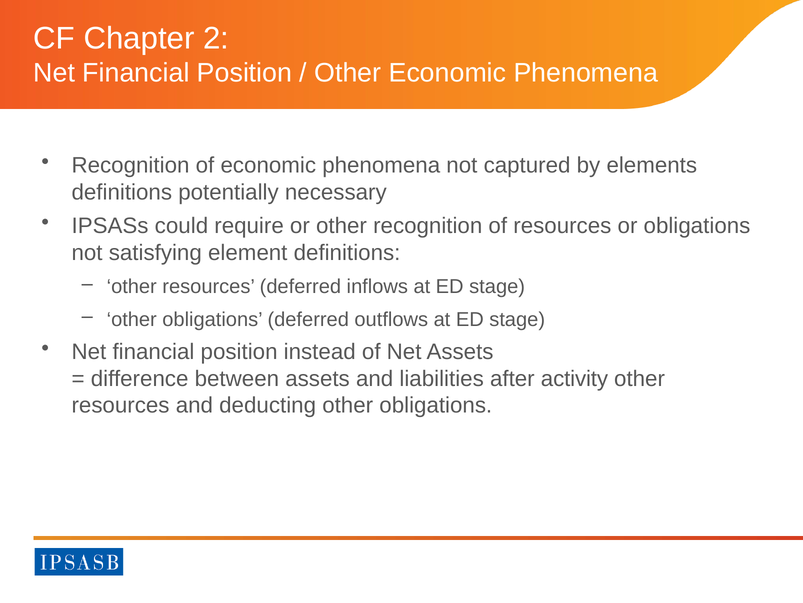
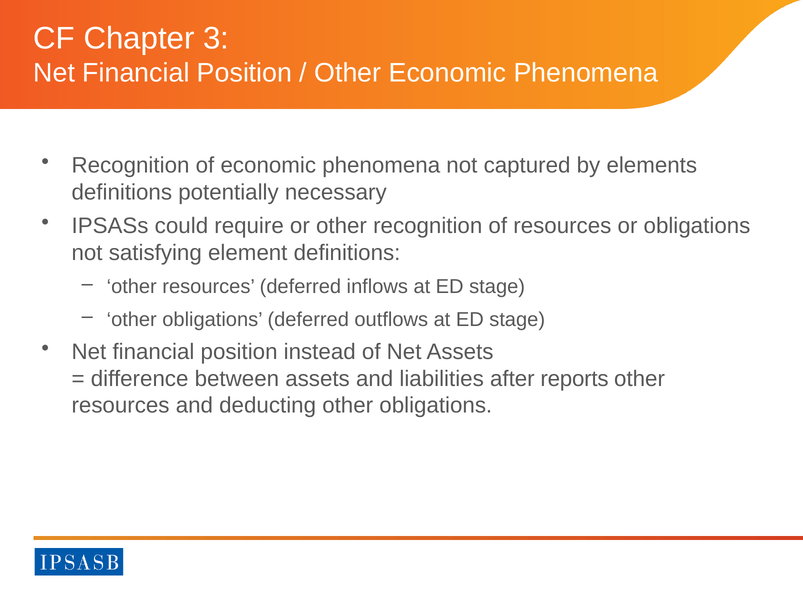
2: 2 -> 3 (216, 38)
activity: activity -> reports (574, 378)
